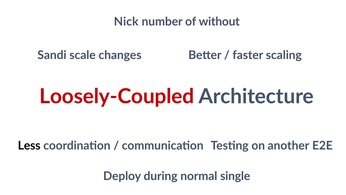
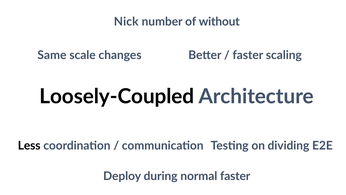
Sandi: Sandi -> Same (52, 55)
Loosely-Coupled colour: red -> black (117, 96)
another: another -> dividing (288, 145)
normal single: single -> faster (235, 176)
